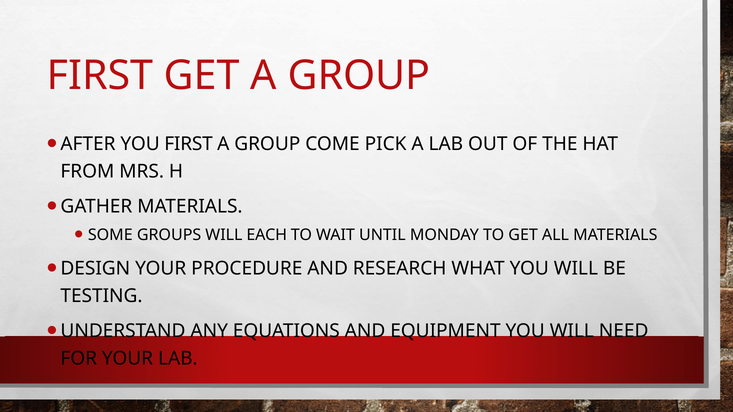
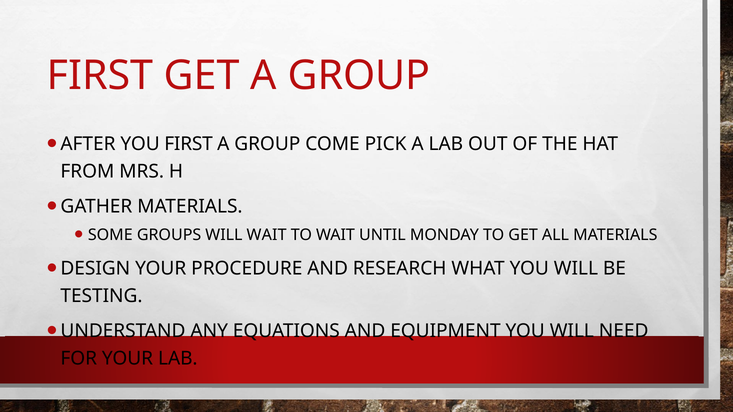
WILL EACH: EACH -> WAIT (267, 235)
